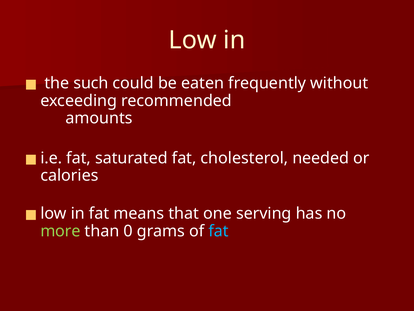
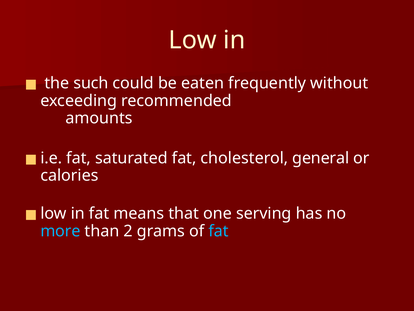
needed: needed -> general (321, 158)
more colour: light green -> light blue (60, 231)
0: 0 -> 2 (128, 231)
